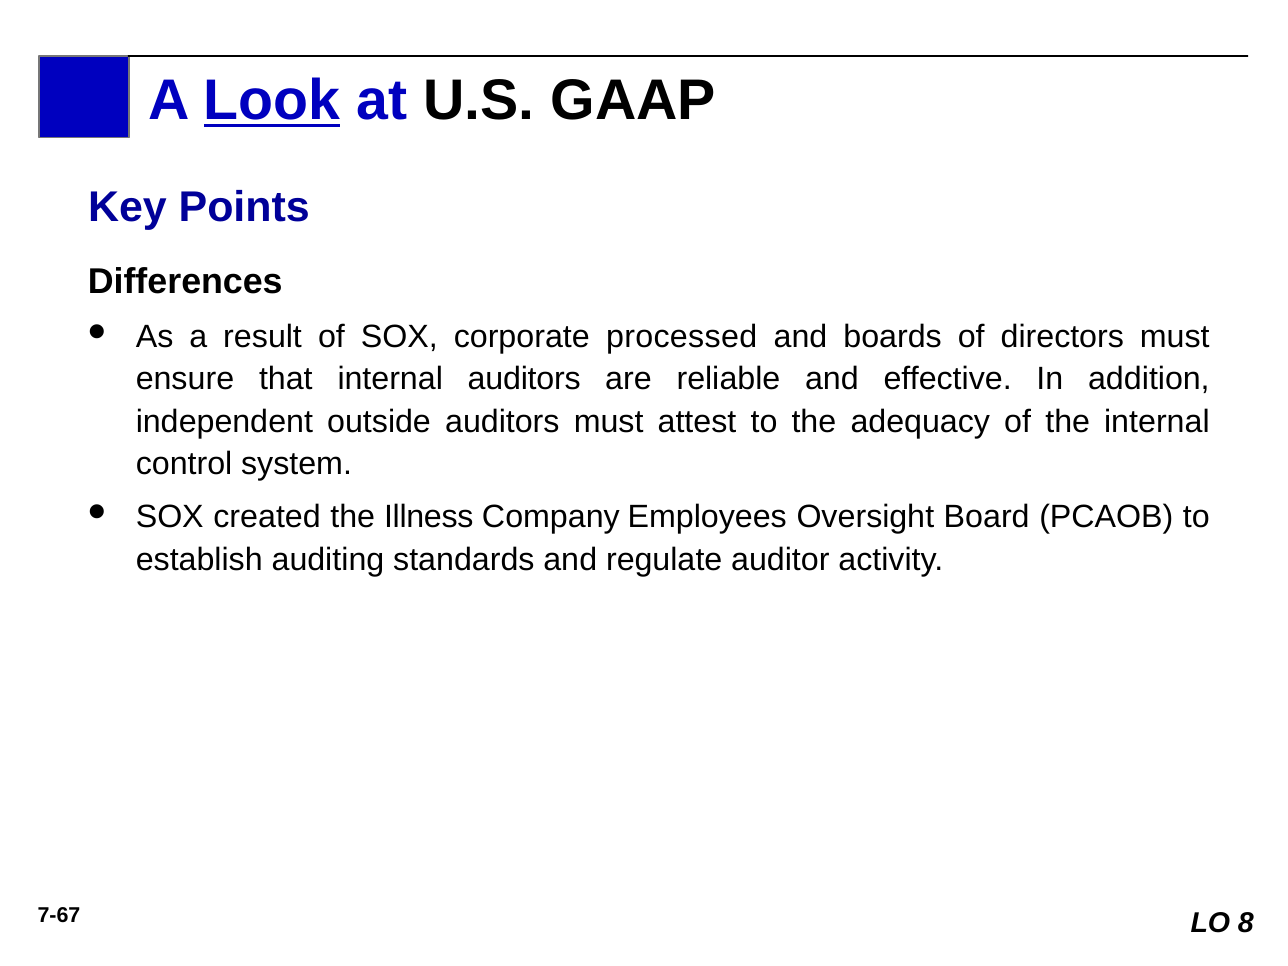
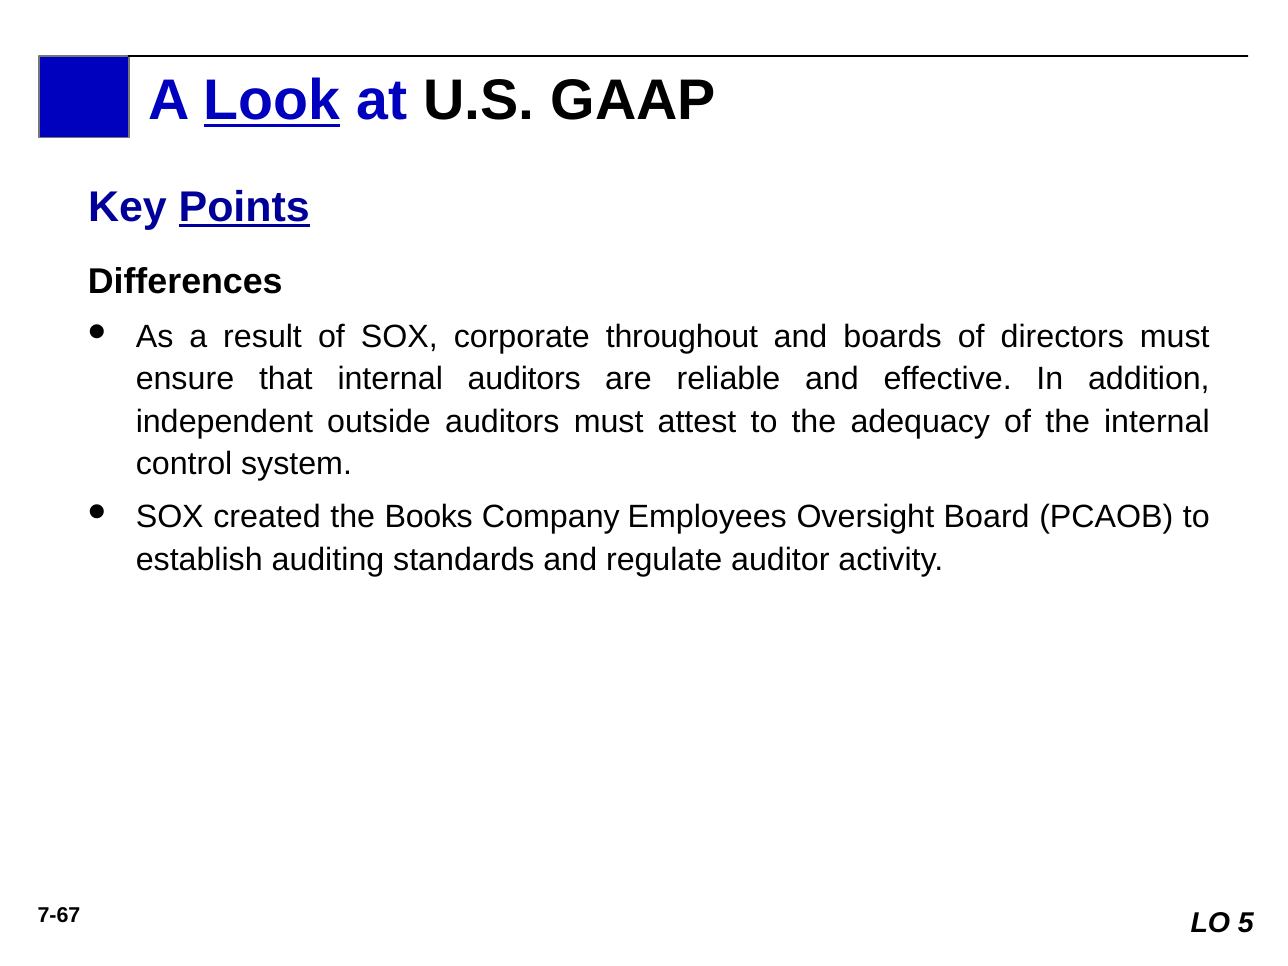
Points underline: none -> present (244, 207)
processed: processed -> throughout (682, 337)
Illness: Illness -> Books (429, 517)
8: 8 -> 5 (1246, 923)
